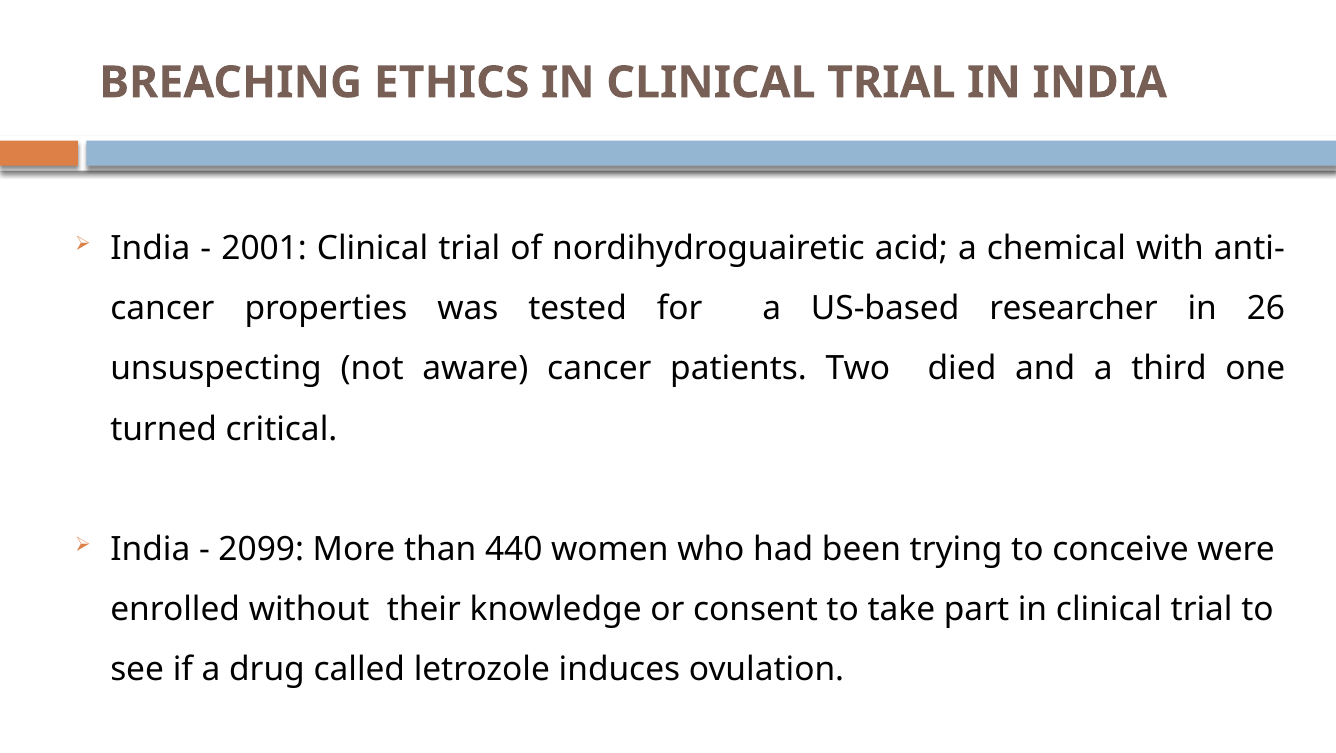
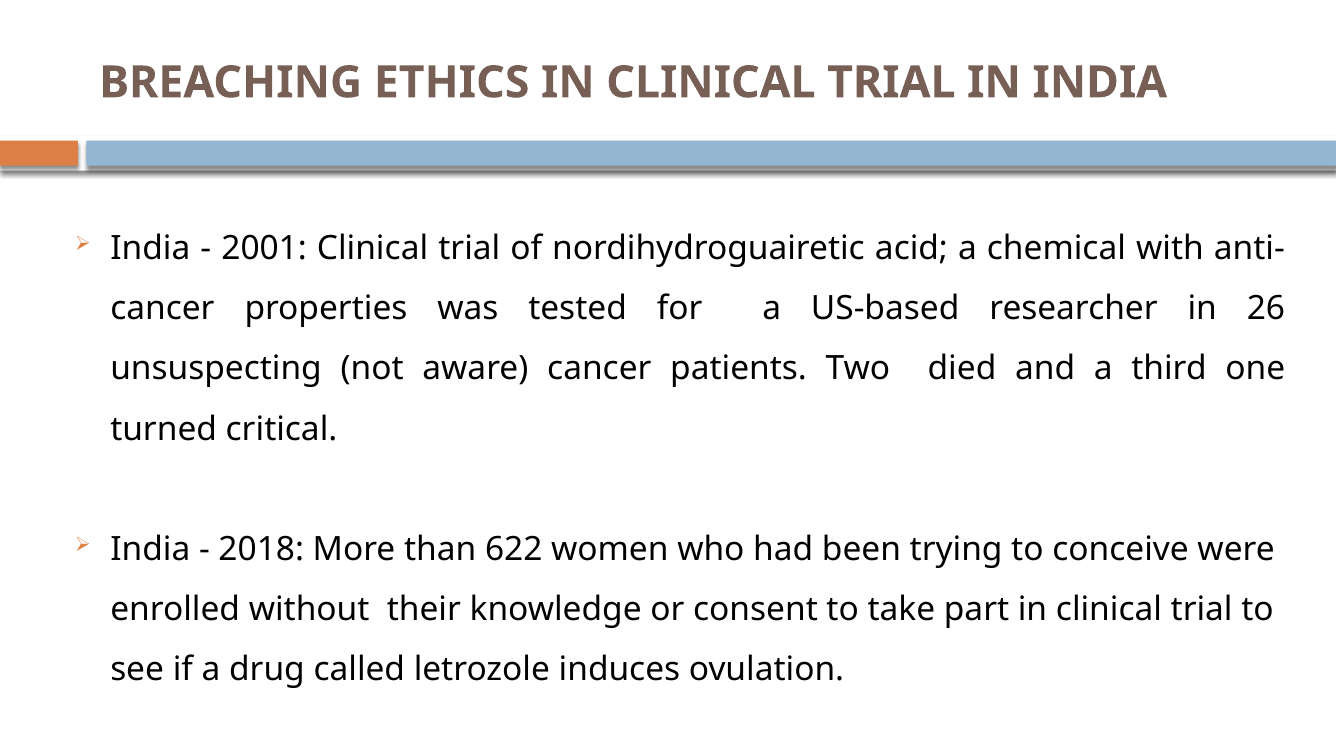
2099: 2099 -> 2018 (261, 550)
440: 440 -> 622 (514, 550)
